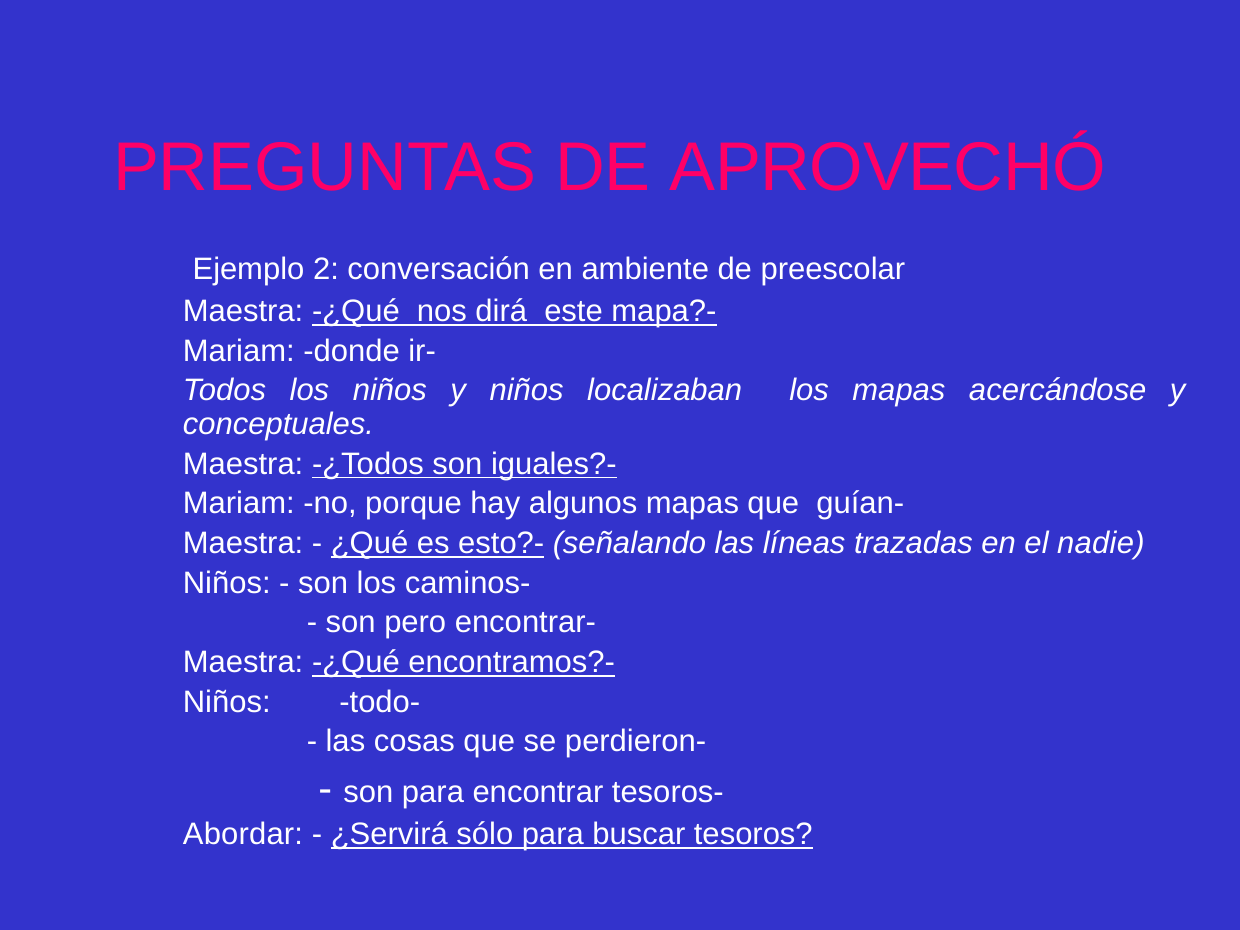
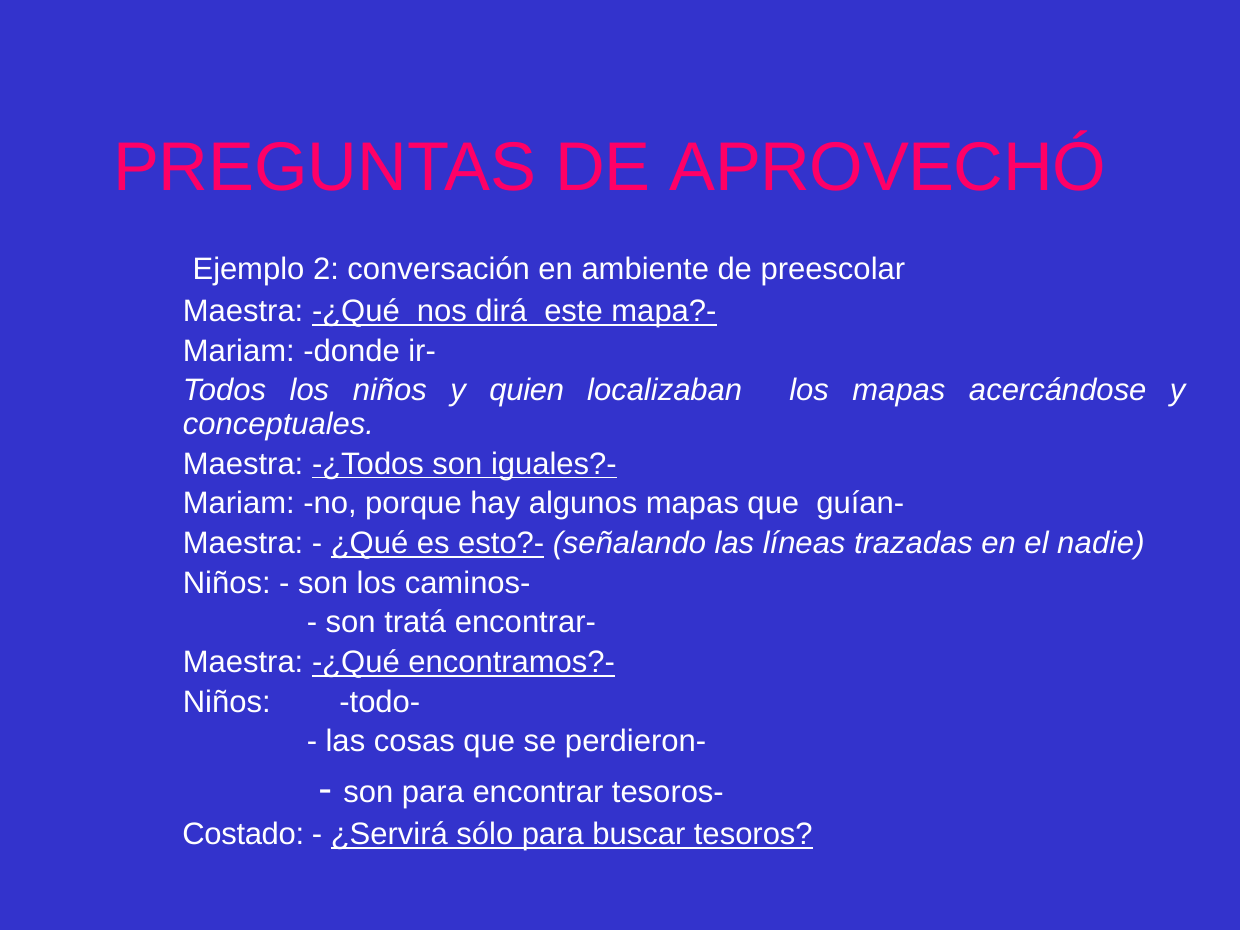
y niños: niños -> quien (527, 391)
pero: pero -> tratá (415, 623)
Abordar: Abordar -> Costado (243, 834)
